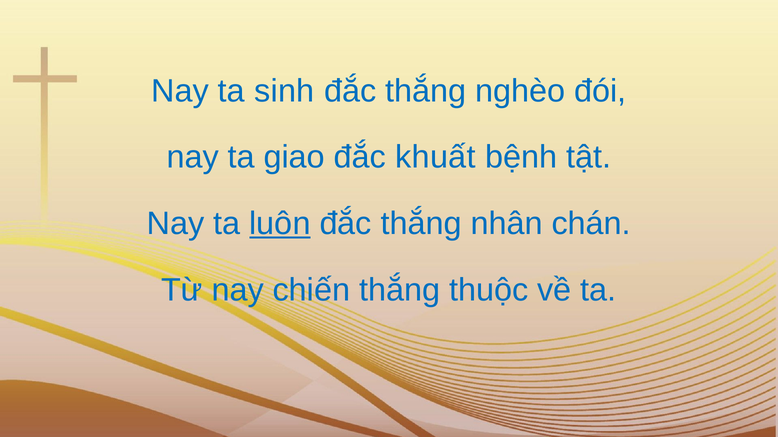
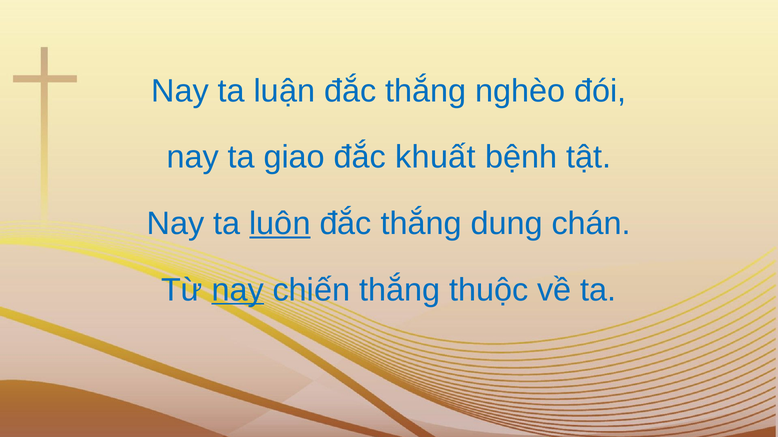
sinh: sinh -> luận (284, 91)
nhân: nhân -> dung (507, 224)
nay underline: none -> present (238, 290)
